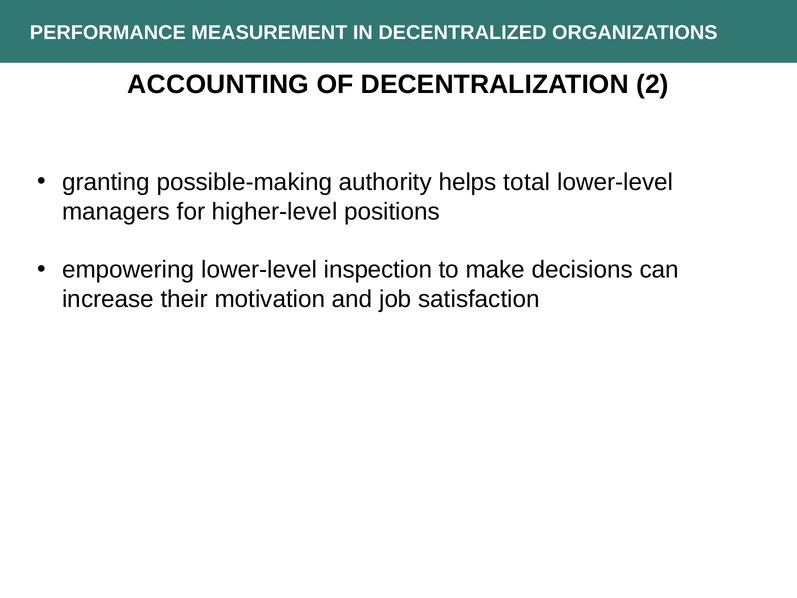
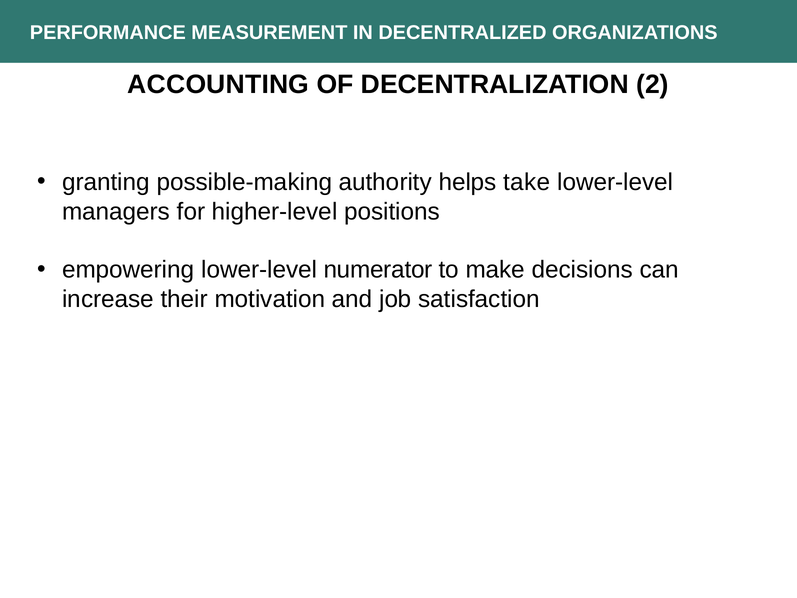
total: total -> take (527, 182)
inspection: inspection -> numerator (378, 270)
